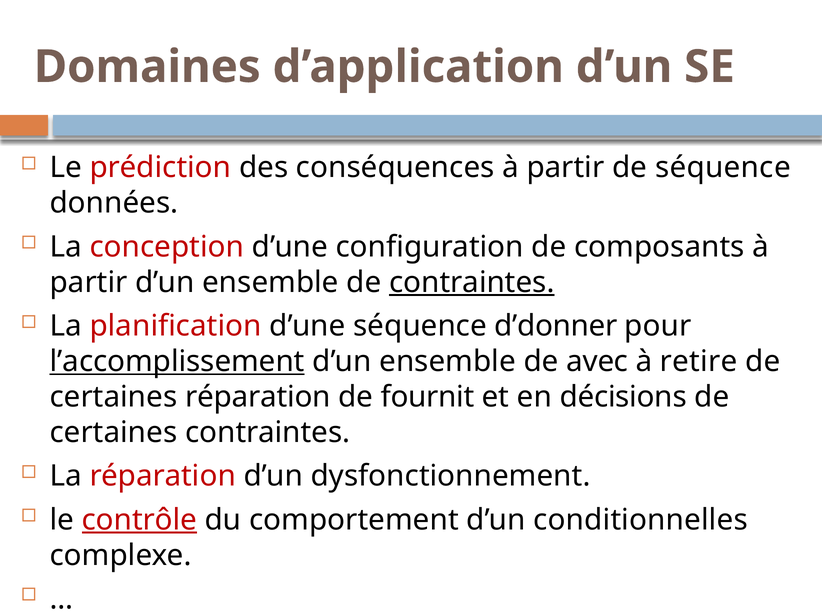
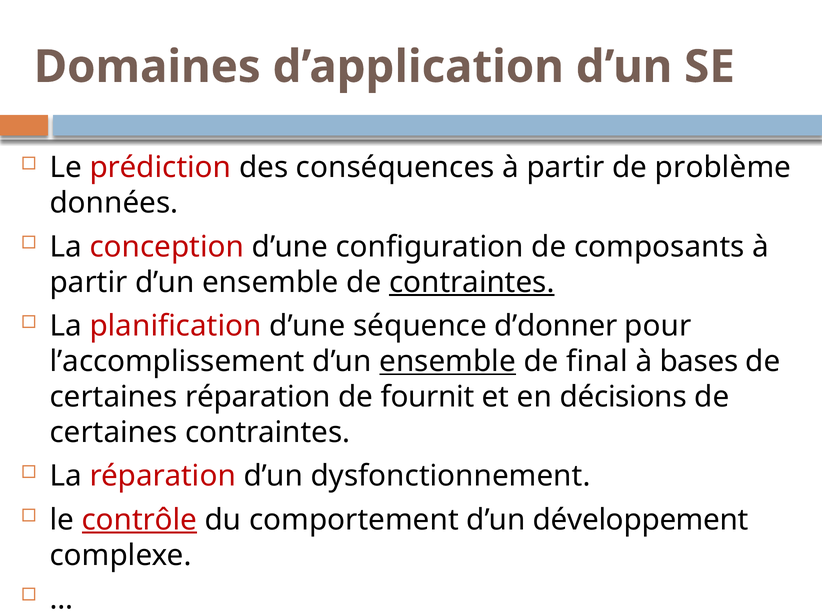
de séquence: séquence -> problème (723, 168)
l’accomplissement underline: present -> none (177, 362)
ensemble underline: none -> present (448, 362)
avec: avec -> final (597, 362)
retire: retire -> bases (699, 362)
conditionnelles: conditionnelles -> développement (641, 520)
